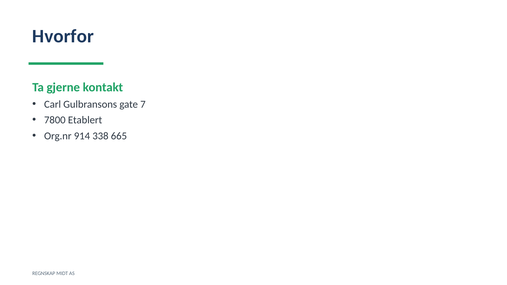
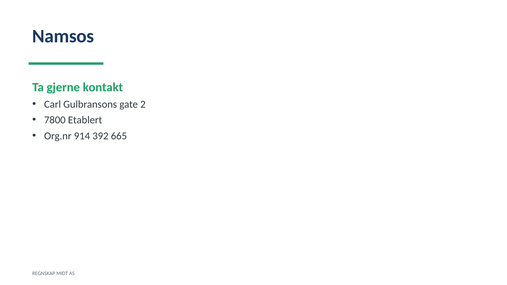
Hvorfor: Hvorfor -> Namsos (63, 36)
7: 7 -> 2 (143, 104)
338: 338 -> 392 (100, 136)
